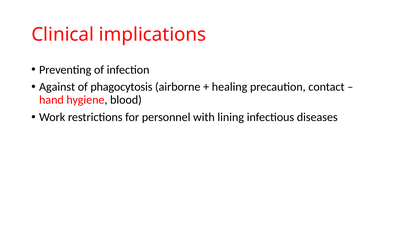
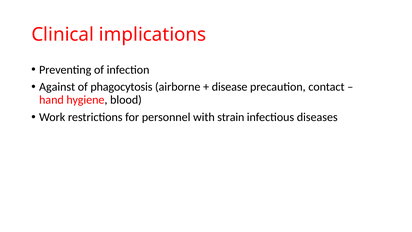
healing: healing -> disease (230, 87)
lining: lining -> strain (231, 117)
